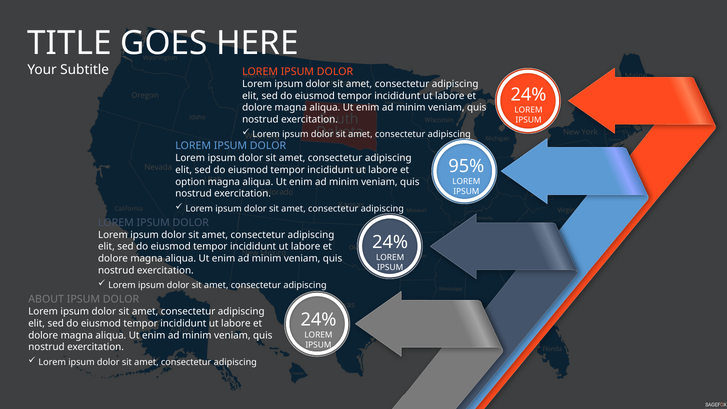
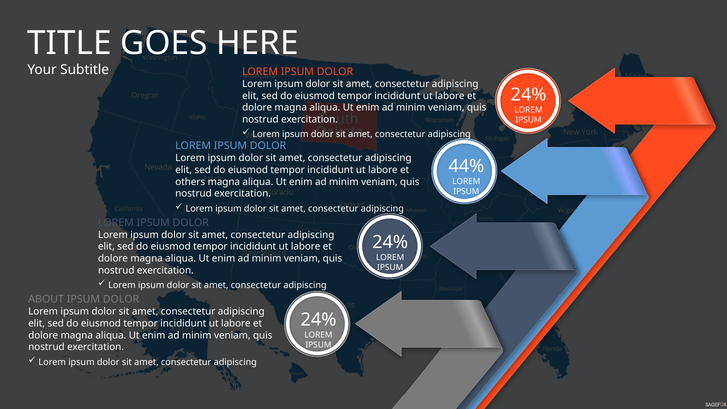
95%: 95% -> 44% (466, 166)
option: option -> others (190, 182)
